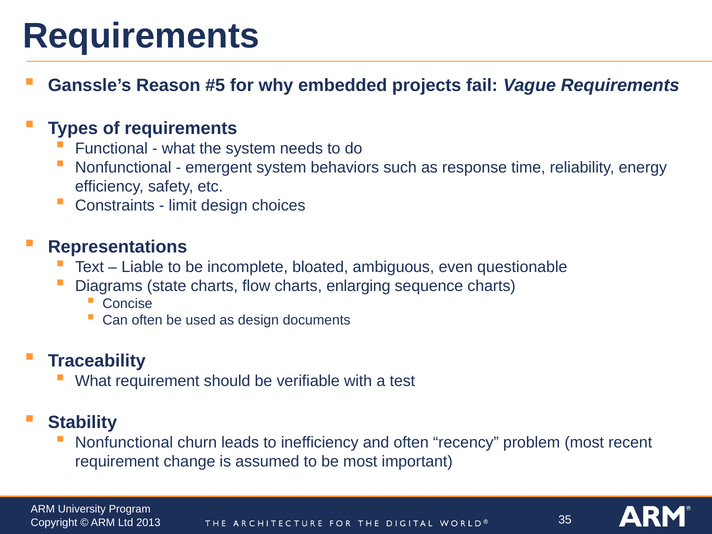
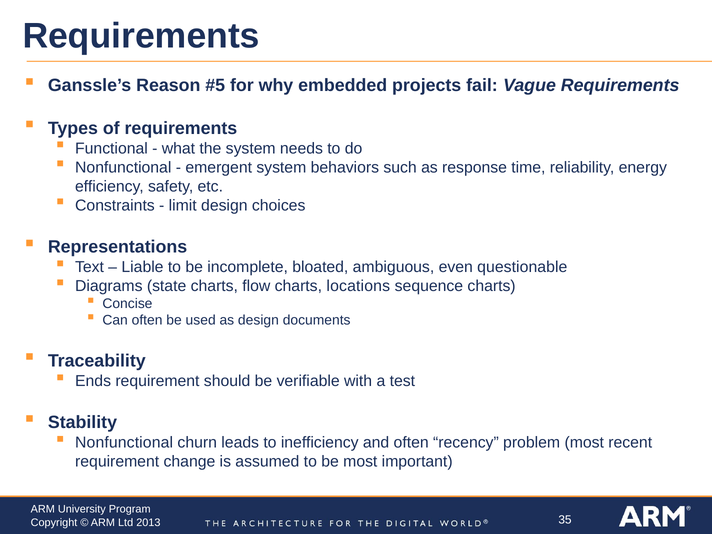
enlarging: enlarging -> locations (358, 286)
What: What -> Ends (93, 381)
